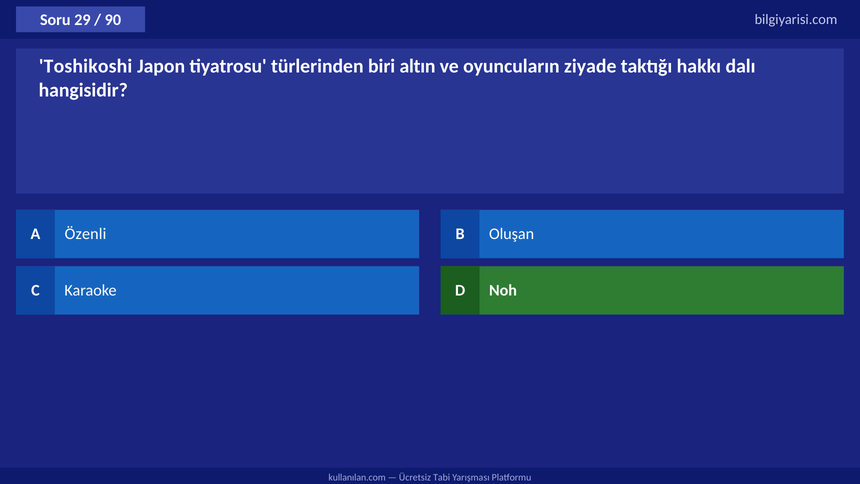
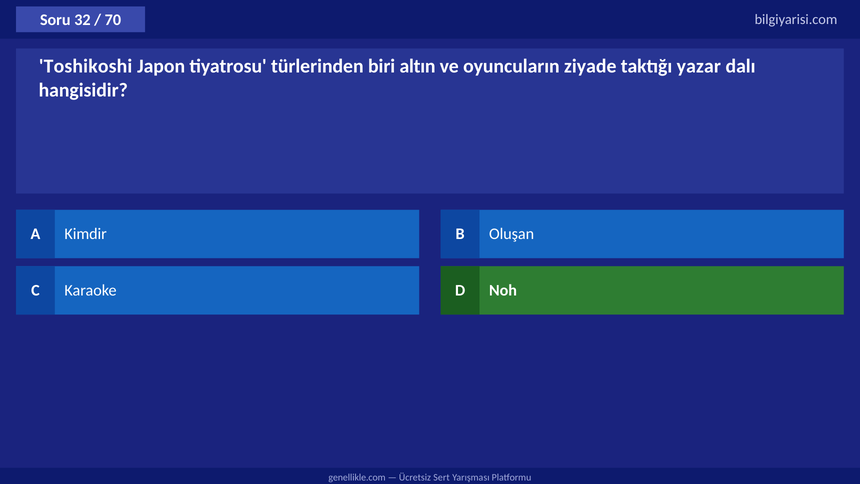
29: 29 -> 32 (82, 20)
90: 90 -> 70 (113, 20)
hakkı: hakkı -> yazar (699, 66)
Özenli: Özenli -> Kimdir (86, 234)
kullanılan.com: kullanılan.com -> genellikle.com (357, 477)
Tabi: Tabi -> Sert (442, 477)
